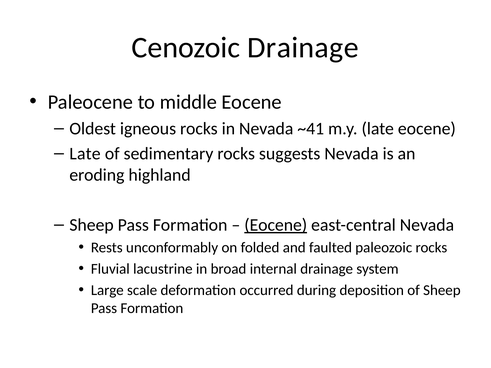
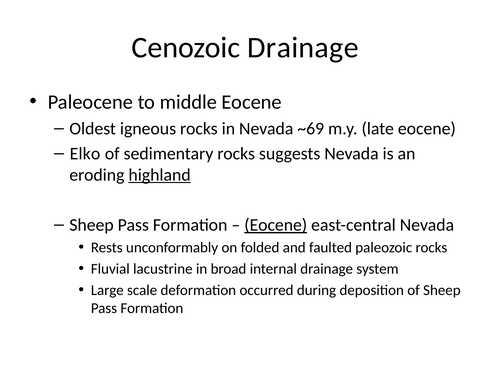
~41: ~41 -> ~69 (311, 129)
Late: Late -> Elko (85, 154)
highland underline: none -> present (160, 175)
